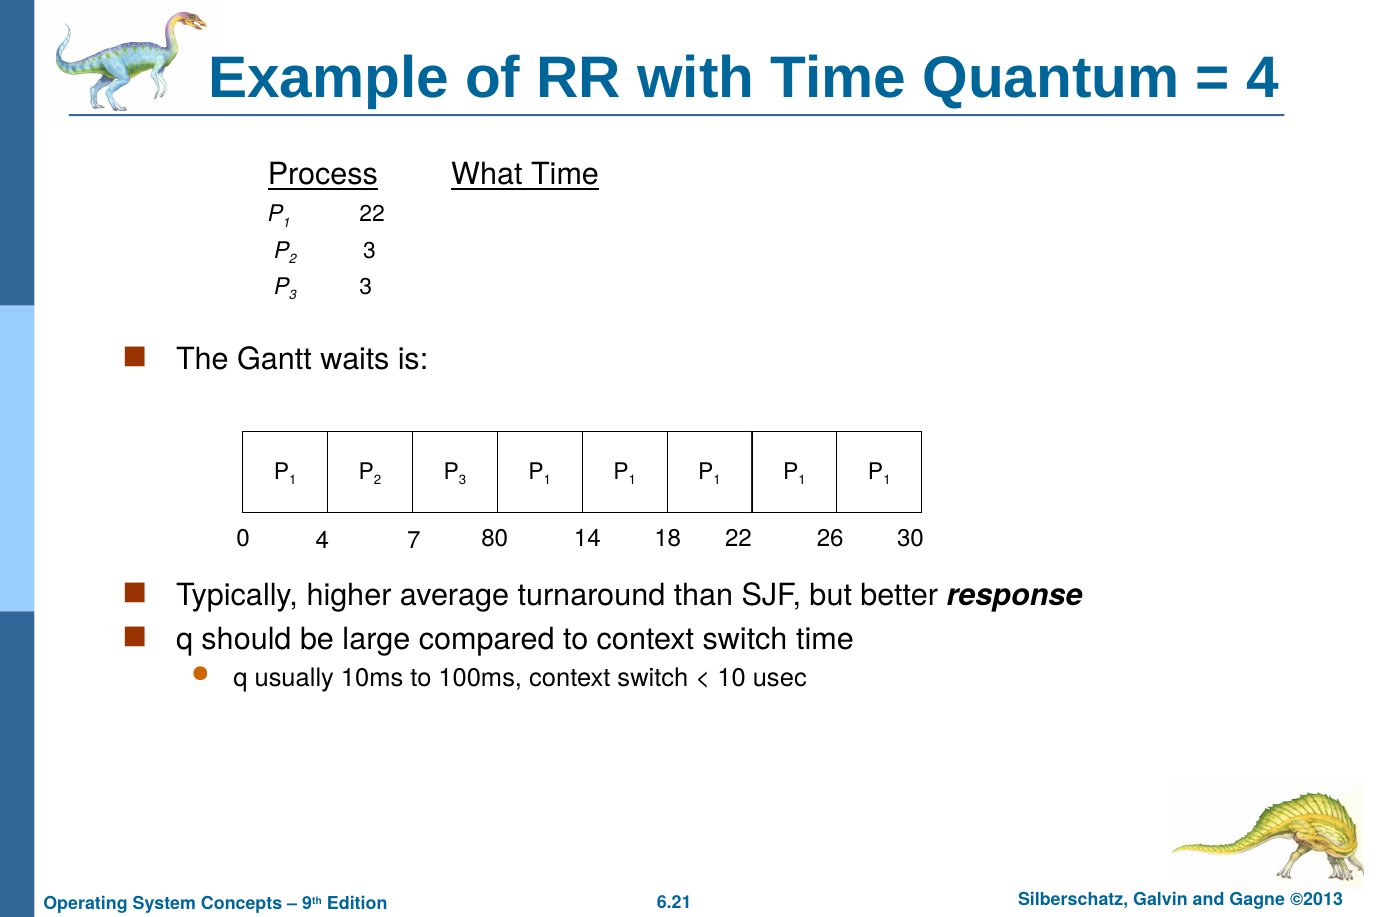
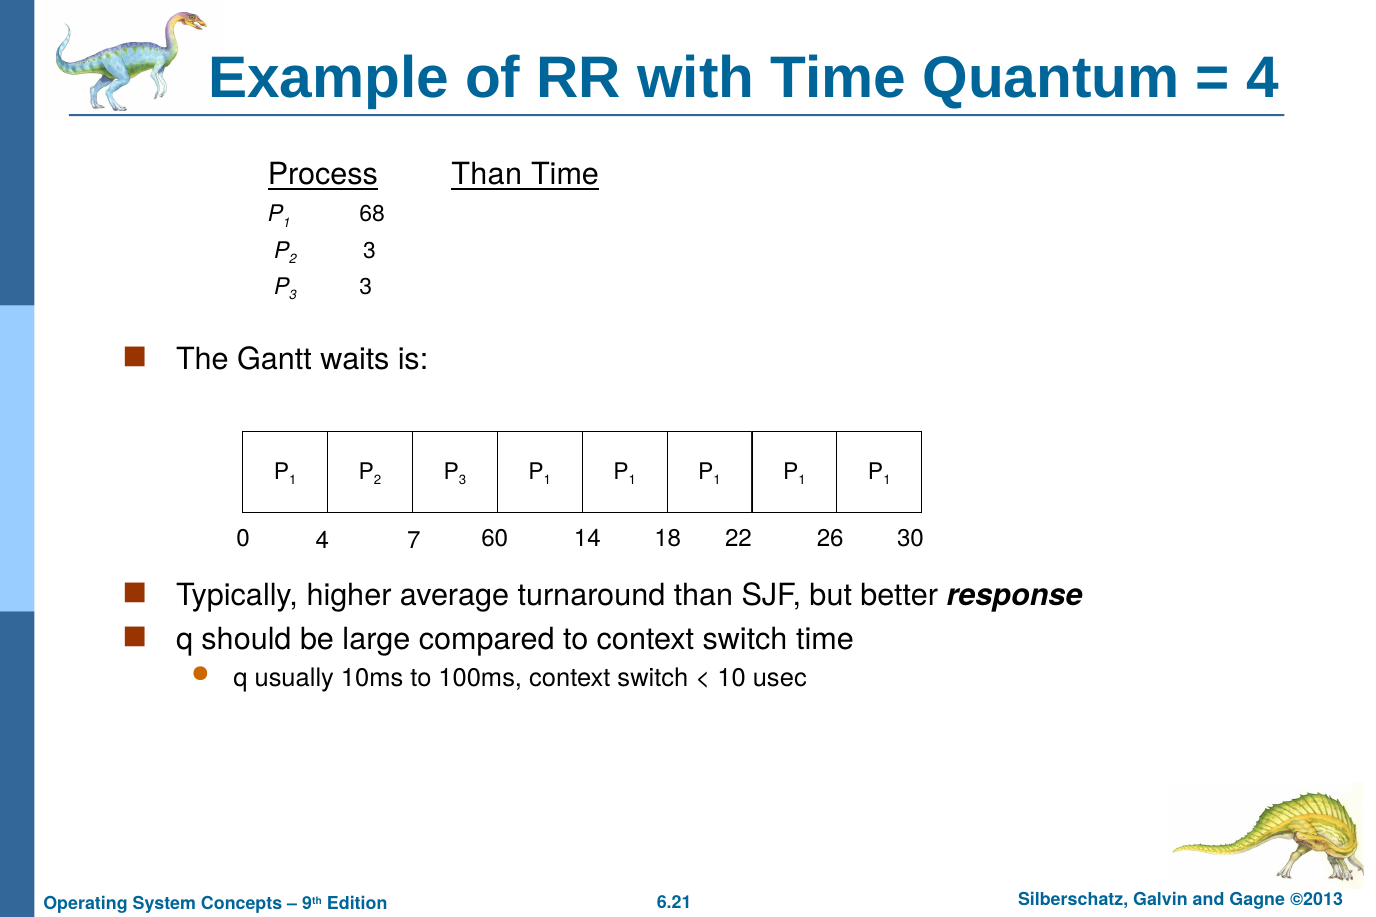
Process What: What -> Than (487, 175)
22: 22 -> 68 (372, 214)
80: 80 -> 60 (495, 539)
